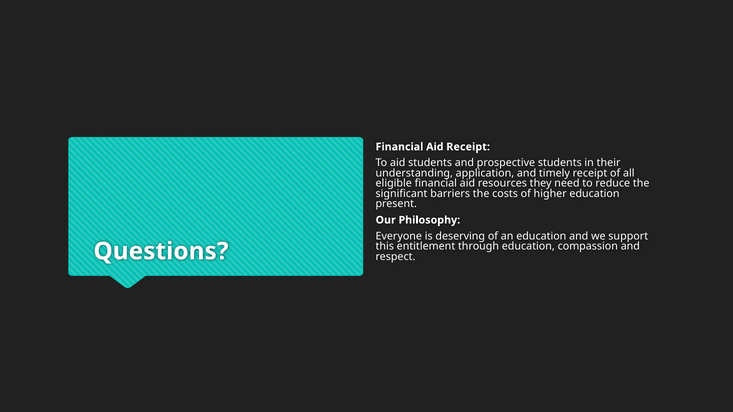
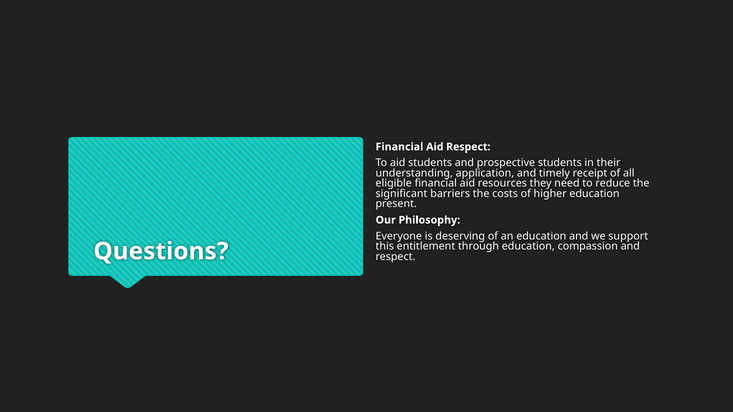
Aid Receipt: Receipt -> Respect (468, 147)
